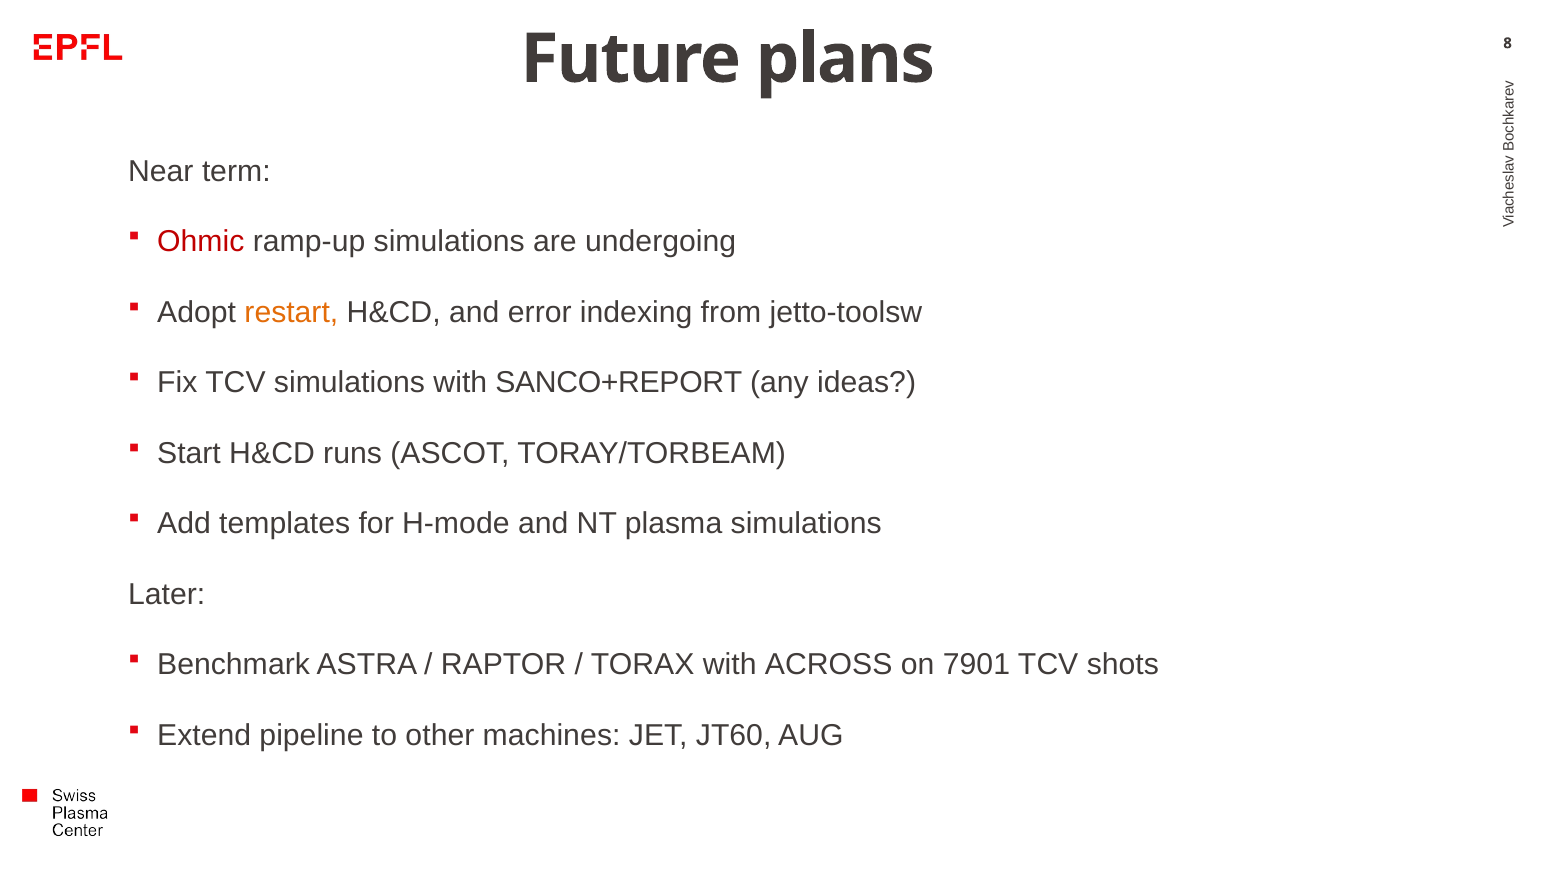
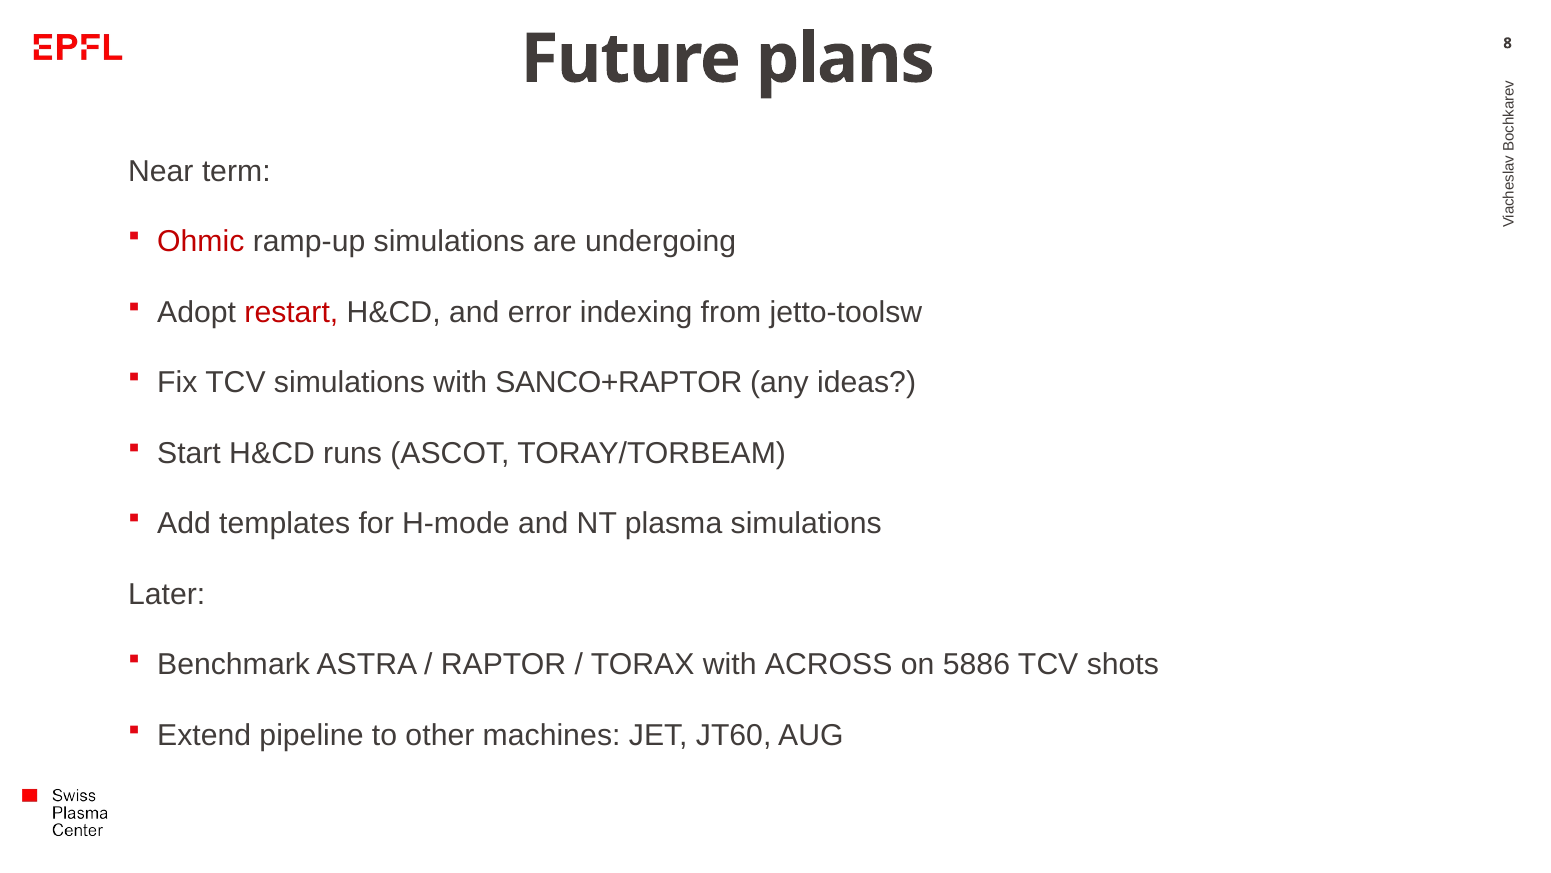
restart colour: orange -> red (291, 312)
SANCO+REPORT: SANCO+REPORT -> SANCO+RAPTOR (619, 382)
7901: 7901 -> 5886 (976, 664)
